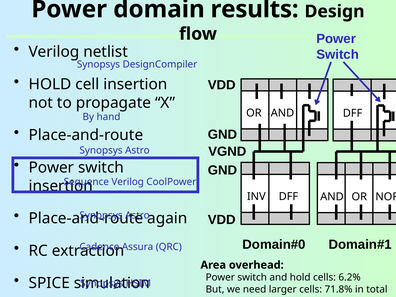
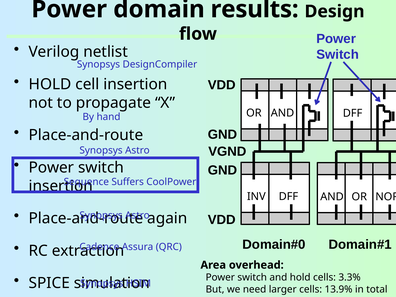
Verilog: Verilog -> Suffers (128, 182)
6.2%: 6.2% -> 3.3% (350, 277)
71.8%: 71.8% -> 13.9% (339, 289)
